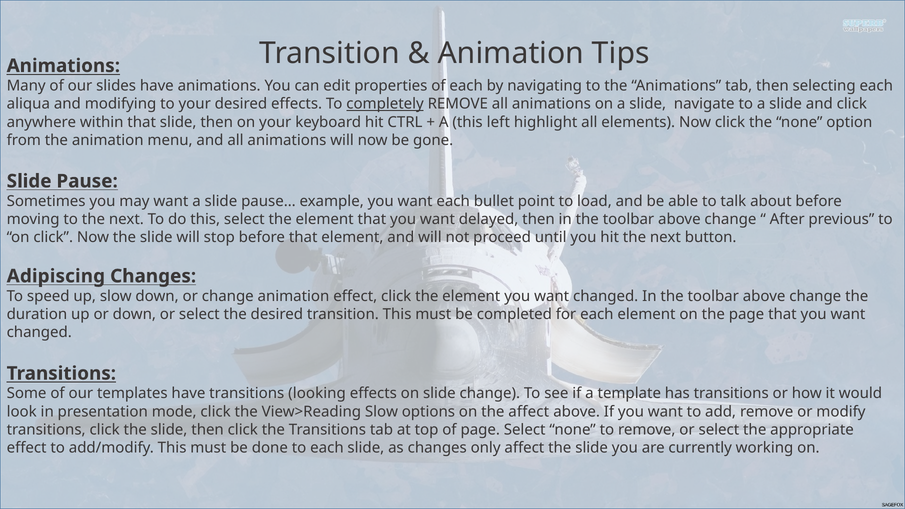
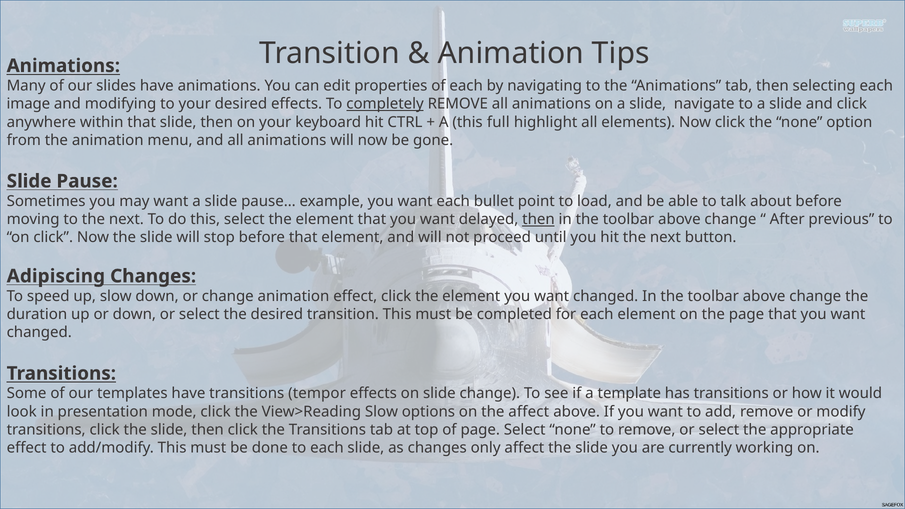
aliqua: aliqua -> image (28, 104)
left: left -> full (498, 122)
then underline: none -> present (538, 219)
looking: looking -> tempor (317, 394)
